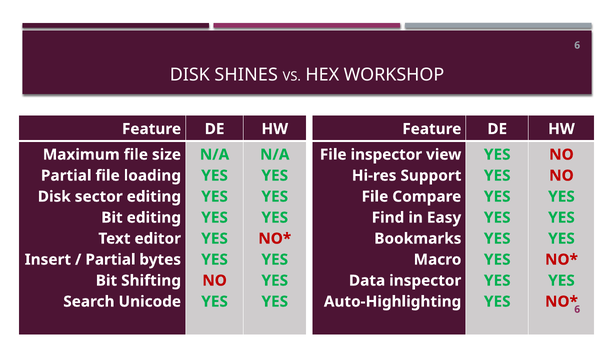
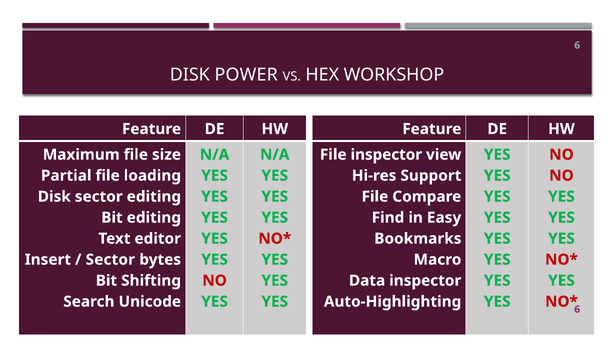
SHINES: SHINES -> POWER (246, 75)
Partial: Partial -> Sector (110, 259)
